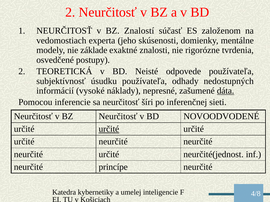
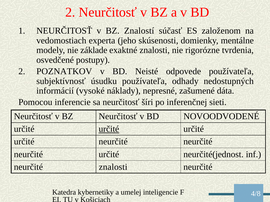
TEORETICKÁ: TEORETICKÁ -> POZNATKOV (64, 72)
dáta underline: present -> none (226, 91)
neurčité princípe: princípe -> znalosti (113, 167)
